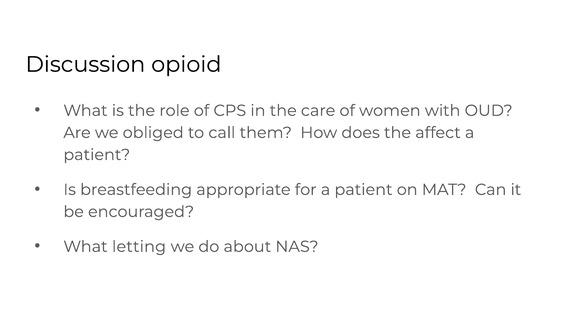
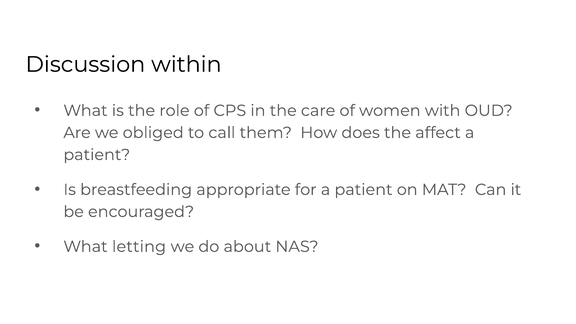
opioid: opioid -> within (186, 64)
